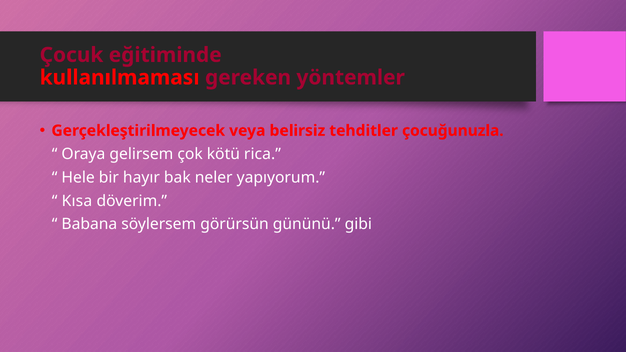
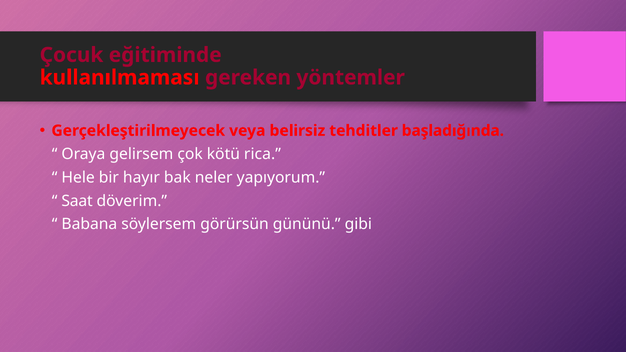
çocuğunuzla: çocuğunuzla -> başladığında (453, 131)
Kısa: Kısa -> Saat (77, 201)
